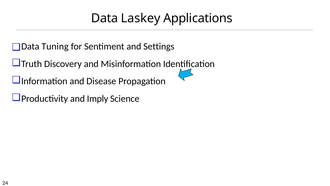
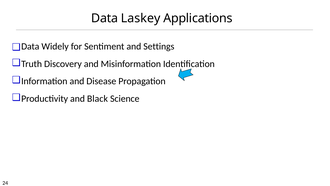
Tuning: Tuning -> Widely (55, 46)
Imply: Imply -> Black (97, 98)
